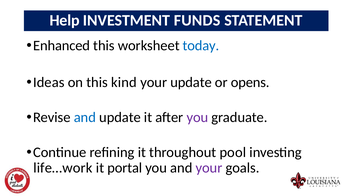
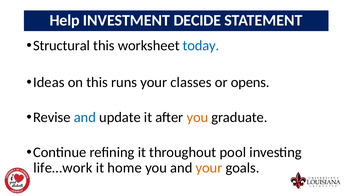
FUNDS: FUNDS -> DECIDE (197, 20)
Enhanced: Enhanced -> Structural (62, 46)
kind: kind -> runs (124, 82)
your update: update -> classes (191, 82)
you colour: purple -> orange (197, 117)
portal: portal -> home (125, 168)
your colour: purple -> orange (209, 168)
